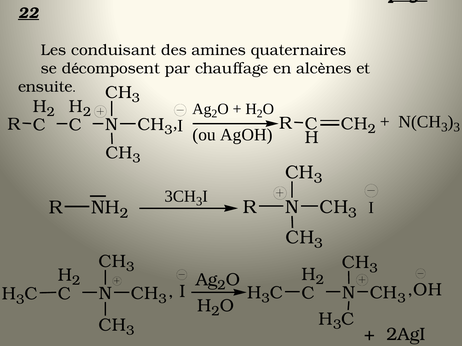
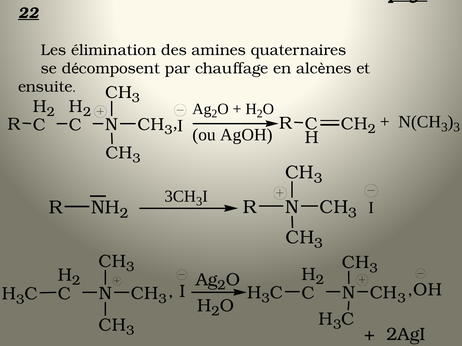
conduisant: conduisant -> élimination (114, 50)
